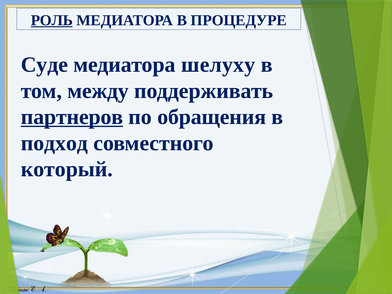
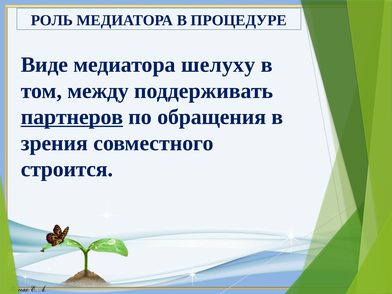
РОЛЬ underline: present -> none (52, 20)
Суде: Суде -> Виде (44, 65)
подход: подход -> зрения (54, 143)
который: который -> строится (67, 169)
